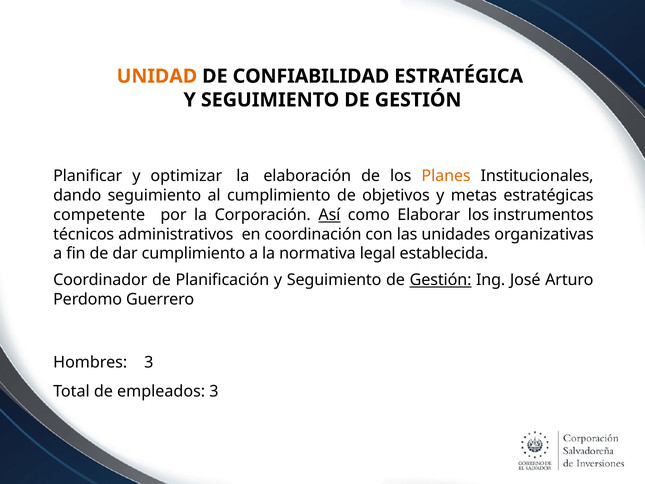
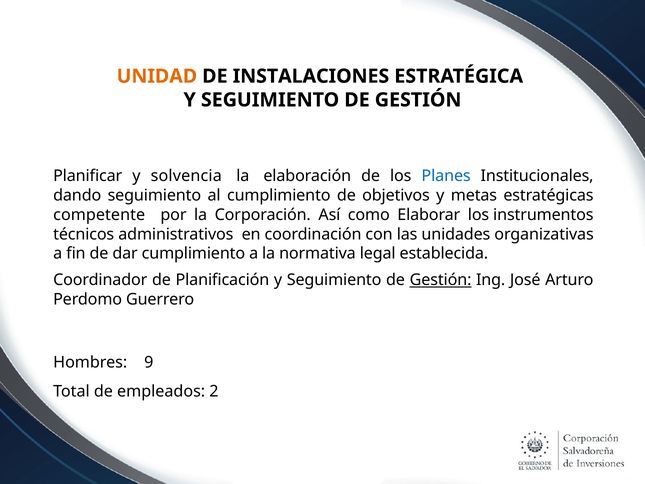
CONFIABILIDAD: CONFIABILIDAD -> INSTALACIONES (311, 76)
optimizar: optimizar -> solvencia (186, 176)
Planes colour: orange -> blue (446, 176)
Así underline: present -> none (329, 215)
Hombres 3: 3 -> 9 (149, 362)
empleados 3: 3 -> 2 (214, 391)
